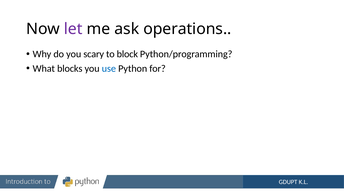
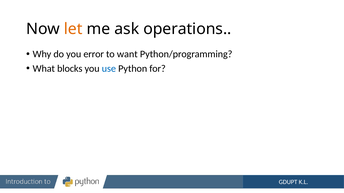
let colour: purple -> orange (73, 29)
scary: scary -> error (94, 54)
block: block -> want (127, 54)
